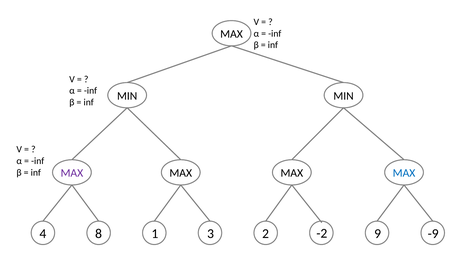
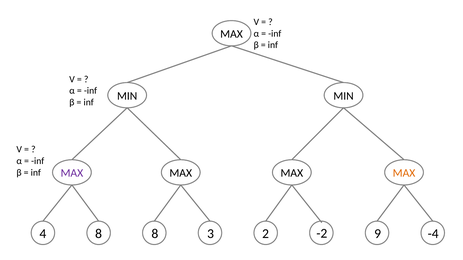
MAX colour: blue -> orange (404, 173)
8 1: 1 -> 8 (155, 234)
-9: -9 -> -4 (433, 234)
